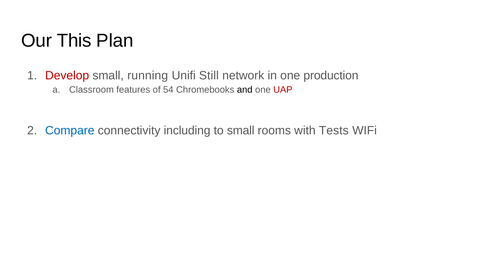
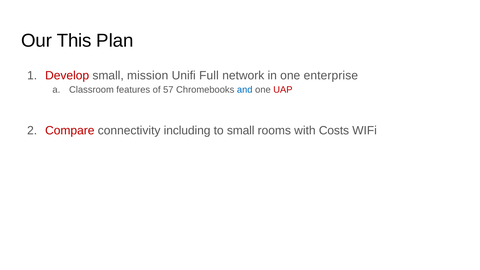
running: running -> mission (148, 75)
Still: Still -> Full (209, 75)
production: production -> enterprise (331, 75)
54: 54 -> 57 (168, 90)
and colour: black -> blue (245, 90)
Compare colour: blue -> red (70, 131)
Tests: Tests -> Costs (334, 131)
